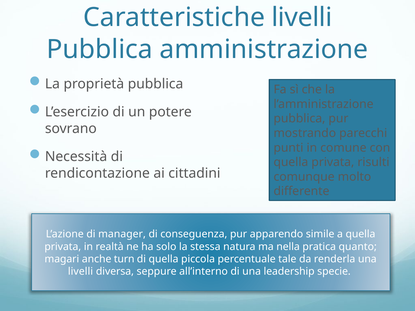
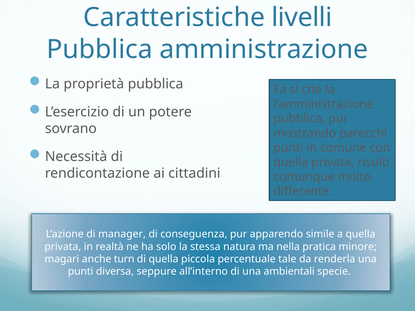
quanto: quanto -> minore (358, 247)
livelli: livelli -> punti (81, 272)
leadership: leadership -> ambientali (289, 272)
